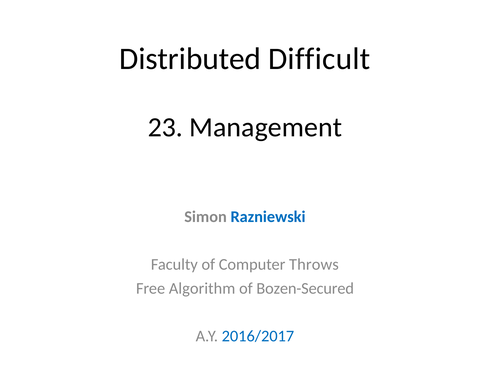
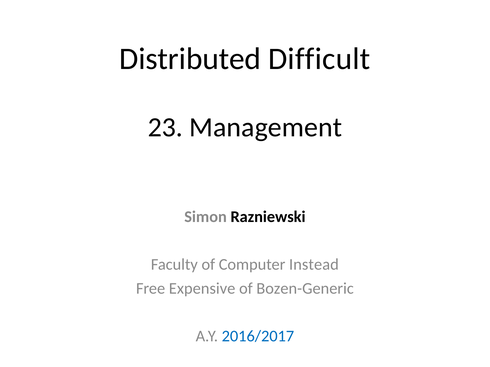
Razniewski colour: blue -> black (268, 217)
Throws: Throws -> Instead (314, 265)
Algorithm: Algorithm -> Expensive (202, 289)
Bozen-Secured: Bozen-Secured -> Bozen-Generic (305, 289)
